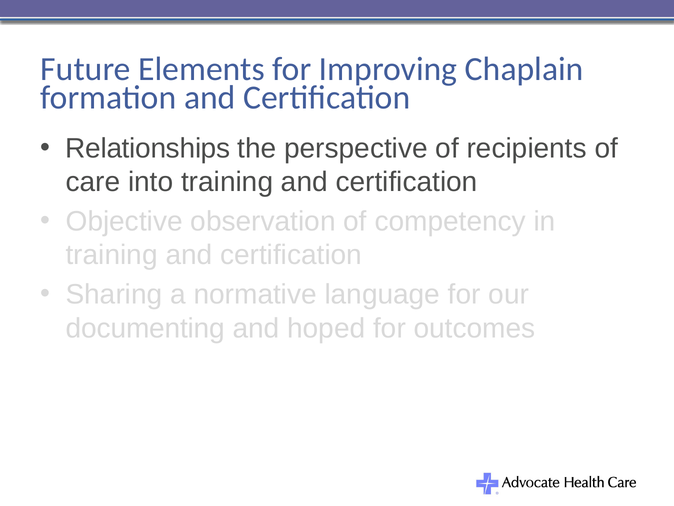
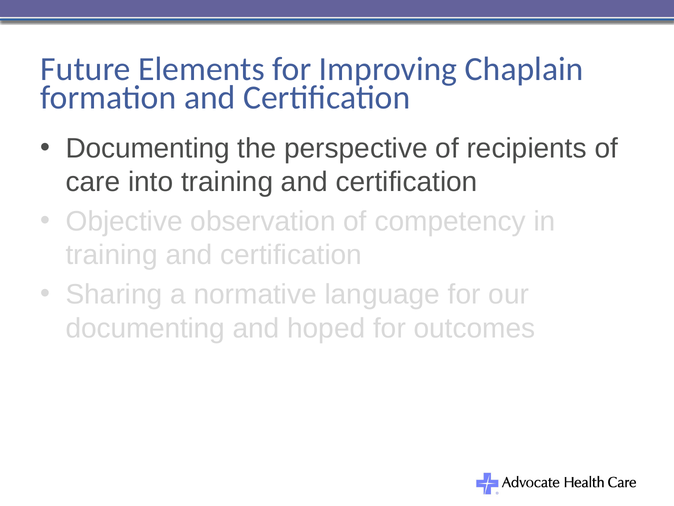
Relationships: Relationships -> Documenting (148, 148)
